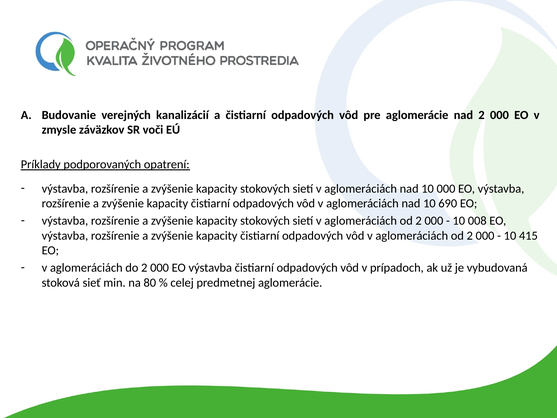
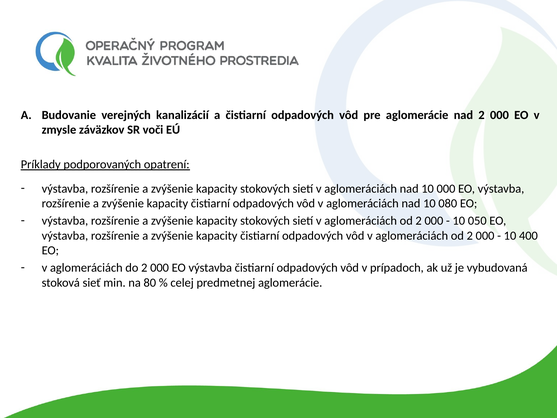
690: 690 -> 080 (448, 203)
008: 008 -> 050 (477, 221)
415: 415 -> 400 (528, 235)
